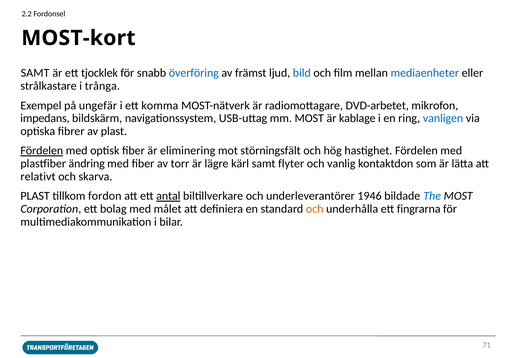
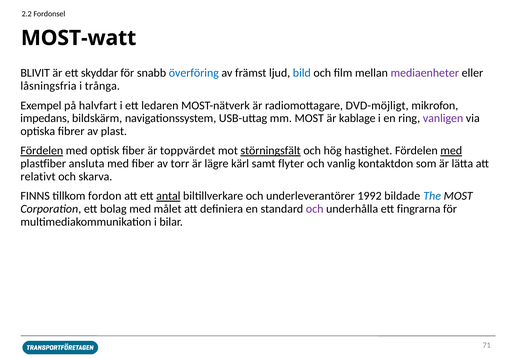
MOST-kort: MOST-kort -> MOST-watt (79, 38)
SAMT: SAMT -> BLIVIT (35, 73)
tjocklek: tjocklek -> skyddar (100, 73)
mediaenheter colour: blue -> purple (425, 73)
strålkastare: strålkastare -> låsningsfria (48, 86)
ungefär: ungefär -> halvfart (98, 105)
komma: komma -> ledaren (160, 105)
DVD-arbetet: DVD-arbetet -> DVD-möjligt (377, 105)
vanligen colour: blue -> purple (443, 118)
eliminering: eliminering -> toppvärdet (188, 151)
störningsfält underline: none -> present (271, 151)
med underline: none -> present (451, 151)
ändring: ändring -> ansluta (87, 164)
PLAST: PLAST -> FINNS (35, 196)
1946: 1946 -> 1992 (370, 196)
och colour: orange -> purple (315, 209)
